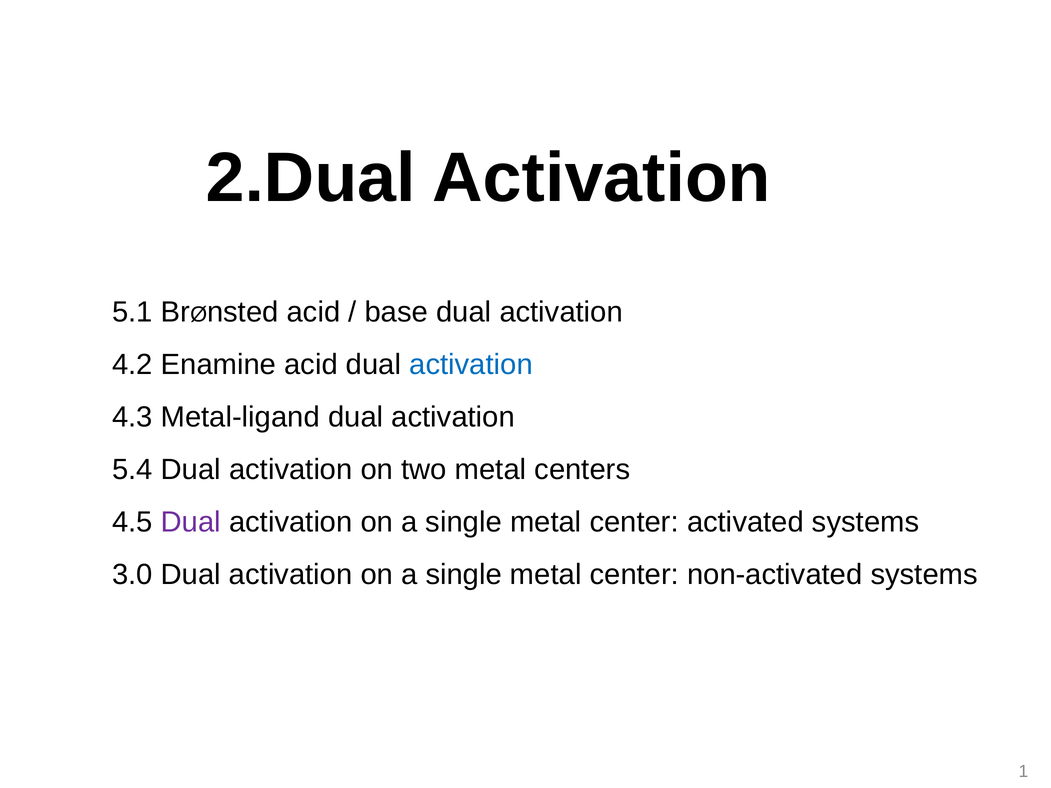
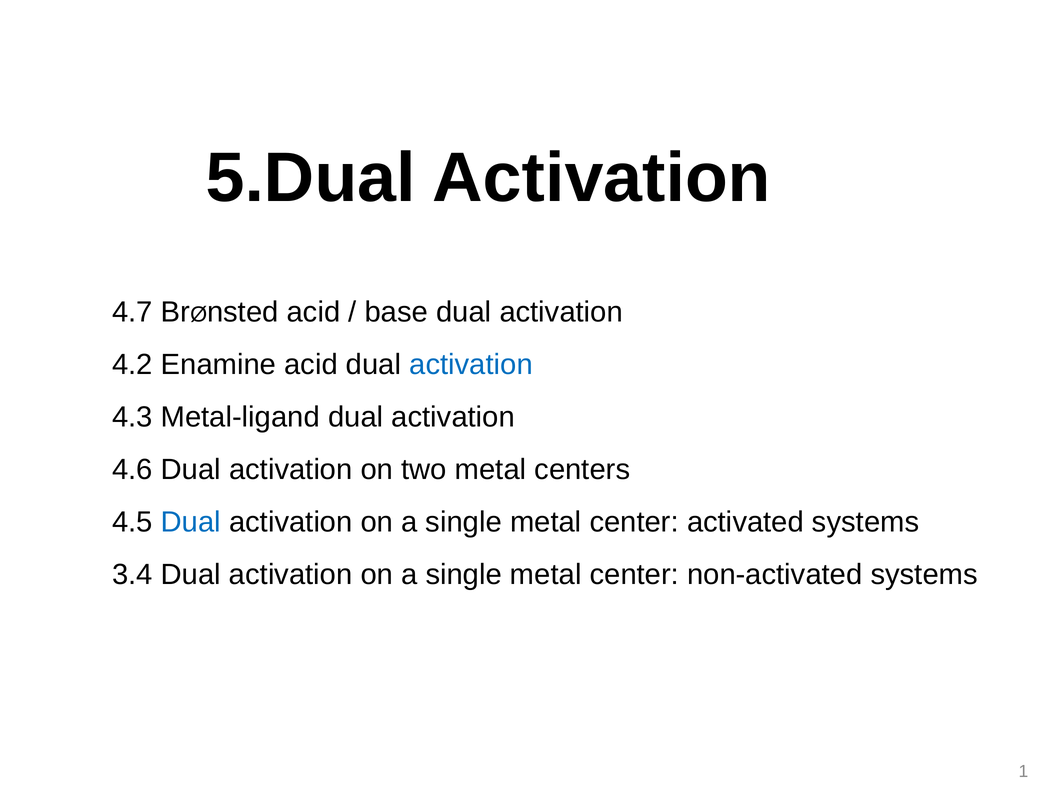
2.Dual: 2.Dual -> 5.Dual (311, 178)
5.1: 5.1 -> 4.7 (132, 312)
5.4: 5.4 -> 4.6 (132, 470)
Dual colour: purple -> blue (191, 522)
3.0: 3.0 -> 3.4 (132, 575)
